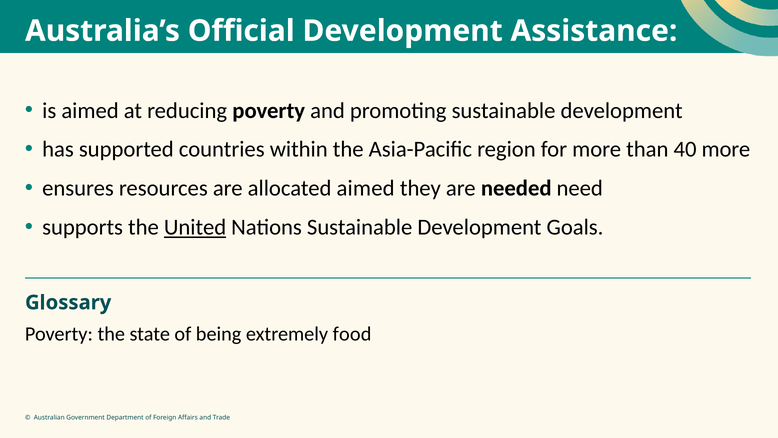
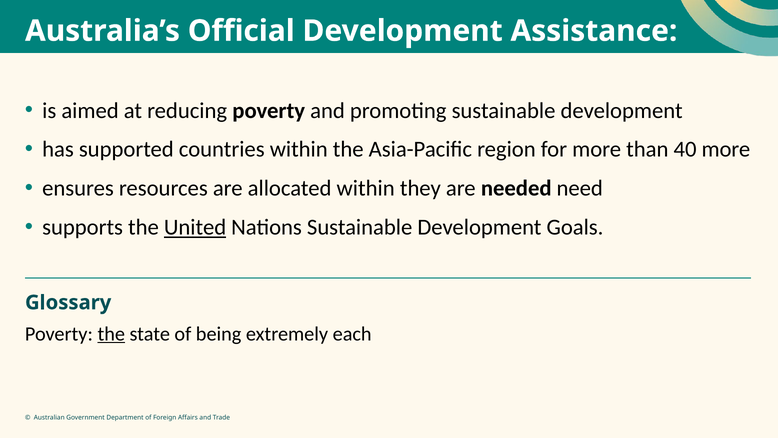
allocated aimed: aimed -> within (366, 188)
the underline: none -> present (111, 334)
food: food -> each (352, 334)
